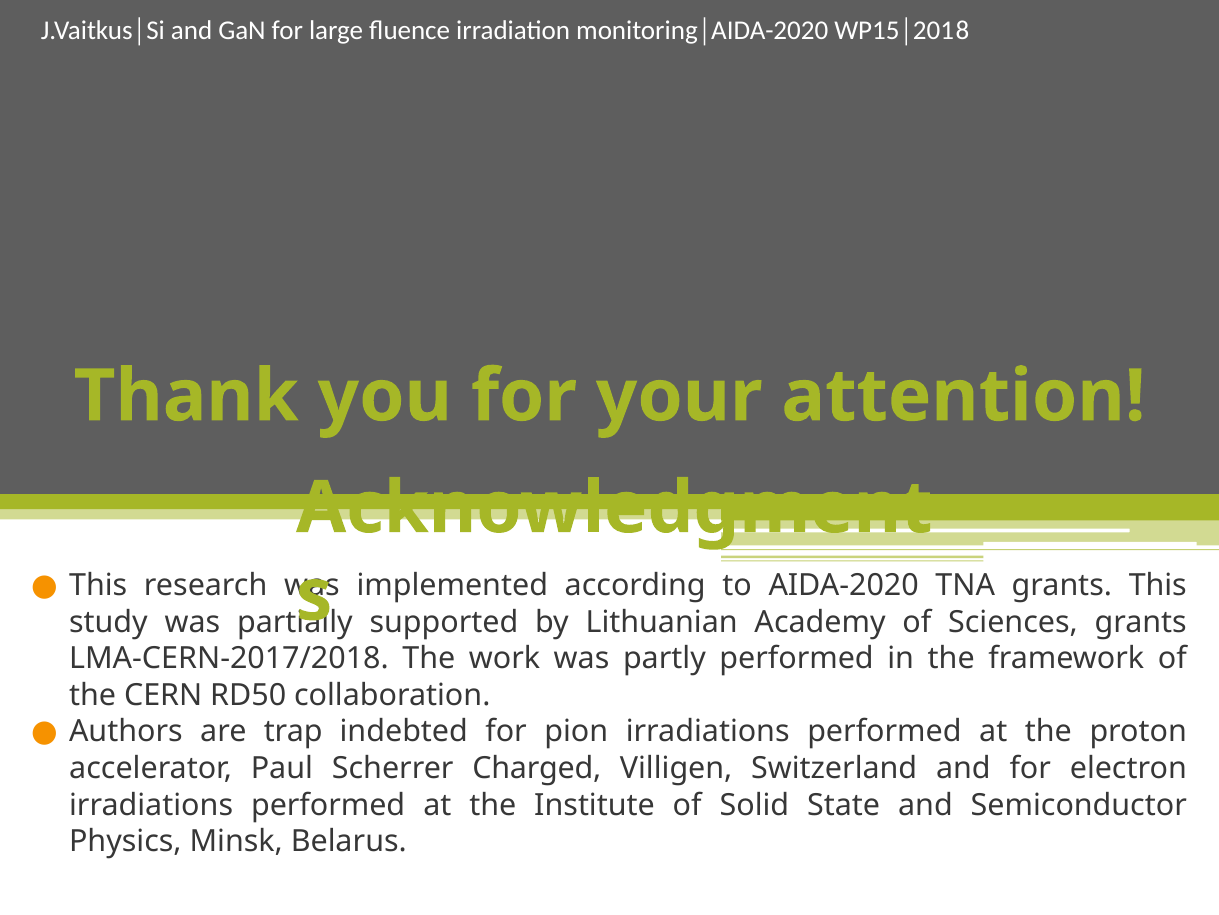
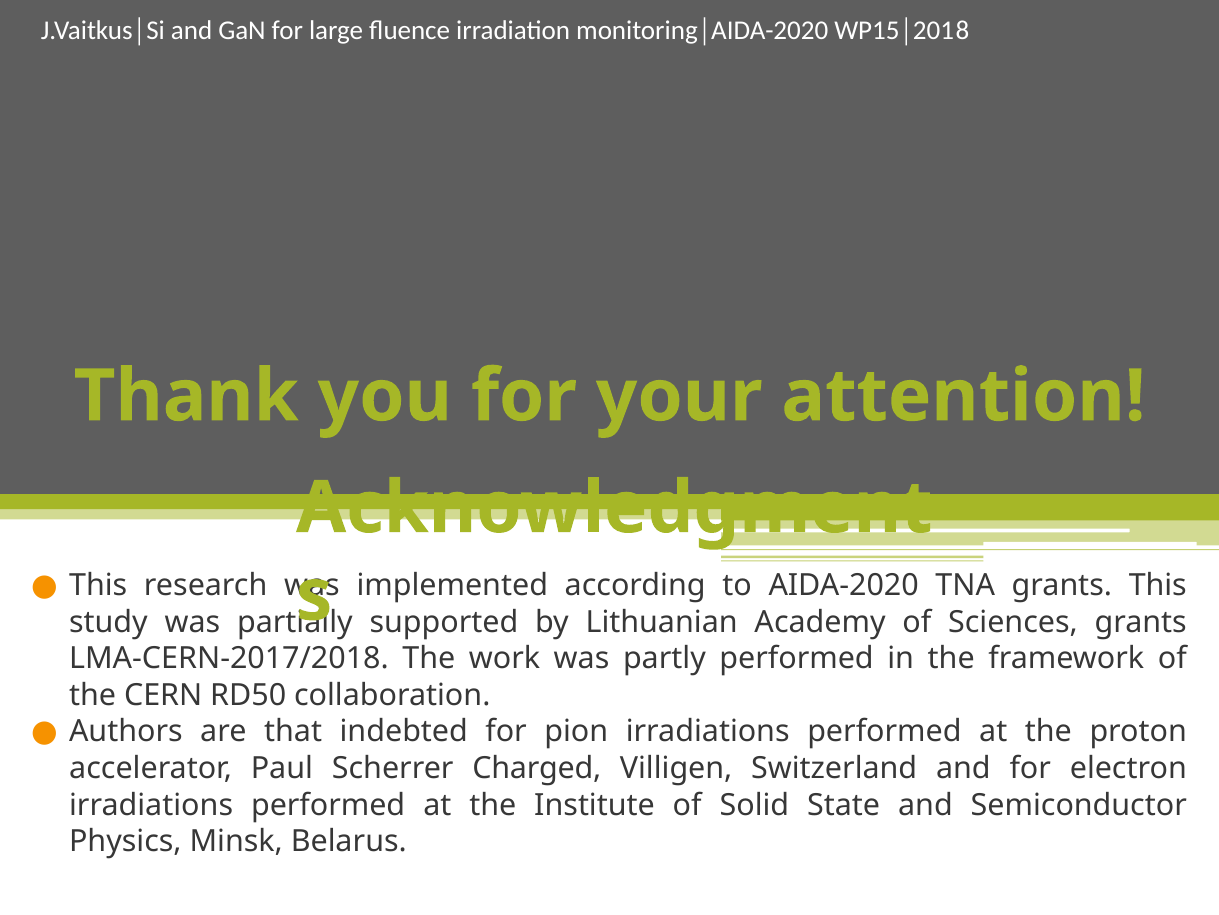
trap: trap -> that (293, 731)
